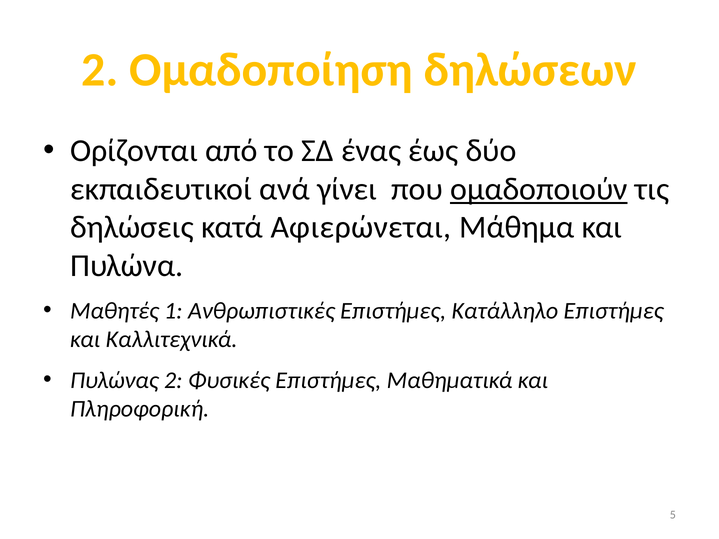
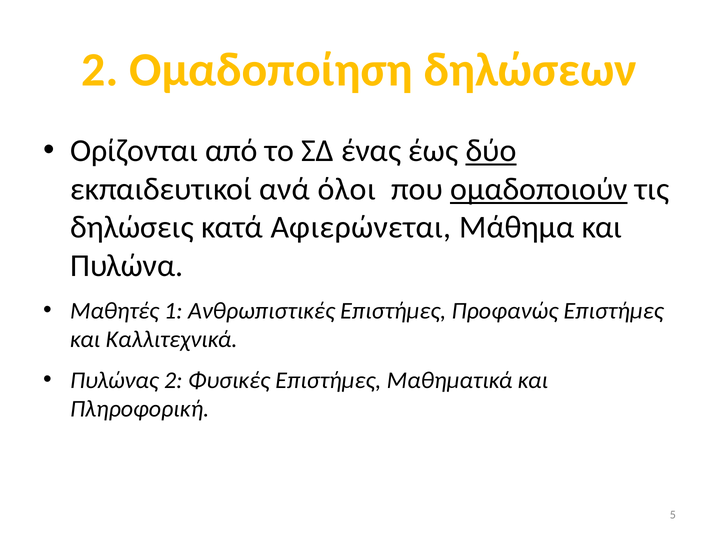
δύο underline: none -> present (491, 151)
γίνει: γίνει -> όλοι (347, 189)
Κατάλληλο: Κατάλληλο -> Προφανώς (505, 311)
